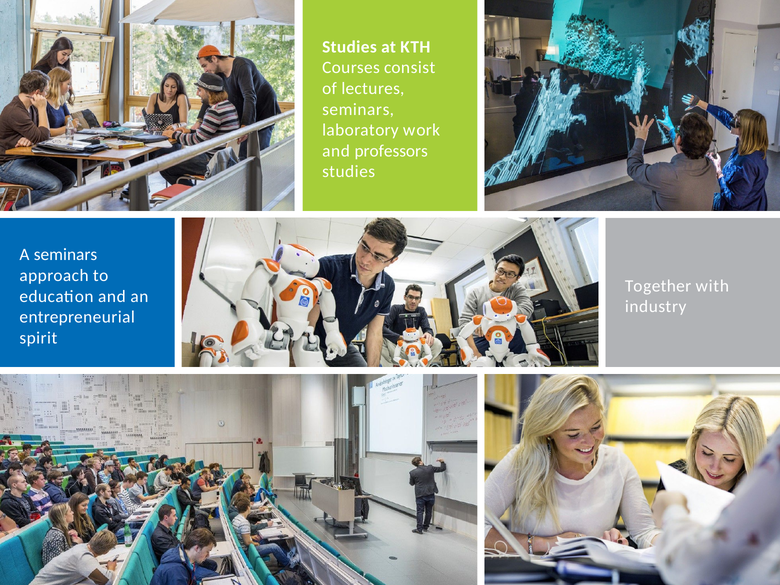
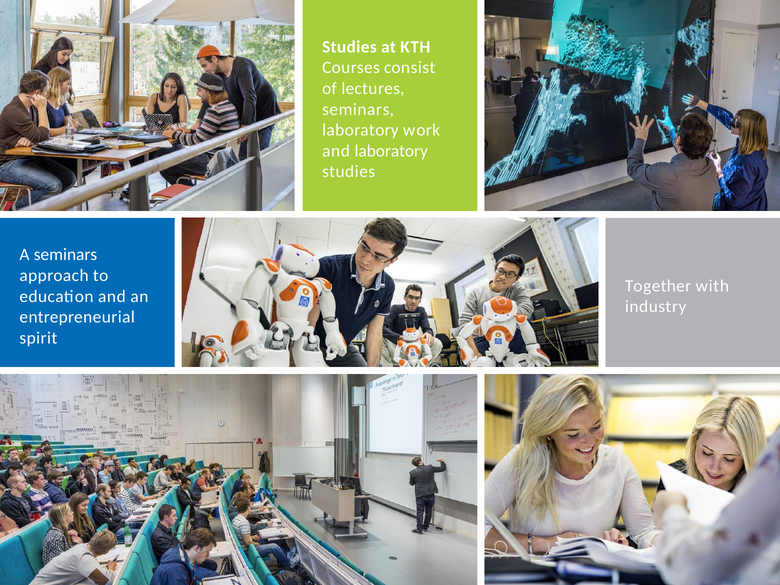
and professors: professors -> laboratory (391, 151)
